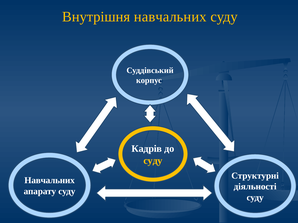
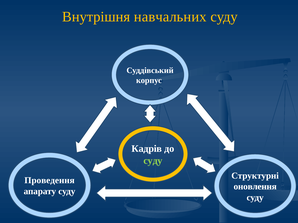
суду colour: yellow -> light green (153, 161)
Навчальних: Навчальних -> Проведення (49, 181)
діяльності: діяльності -> оновлення (255, 187)
